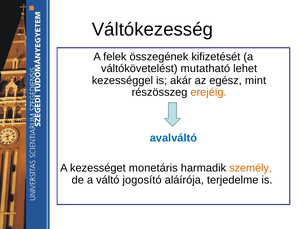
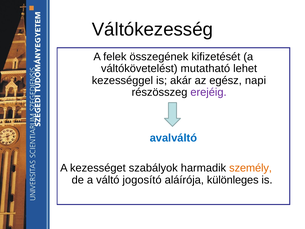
mint: mint -> napi (256, 80)
erejéig colour: orange -> purple (208, 92)
monetáris: monetáris -> szabályok (153, 168)
terjedelme: terjedelme -> különleges (233, 180)
